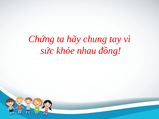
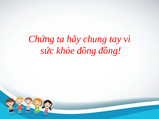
khỏe nhau: nhau -> đồng (87, 51)
